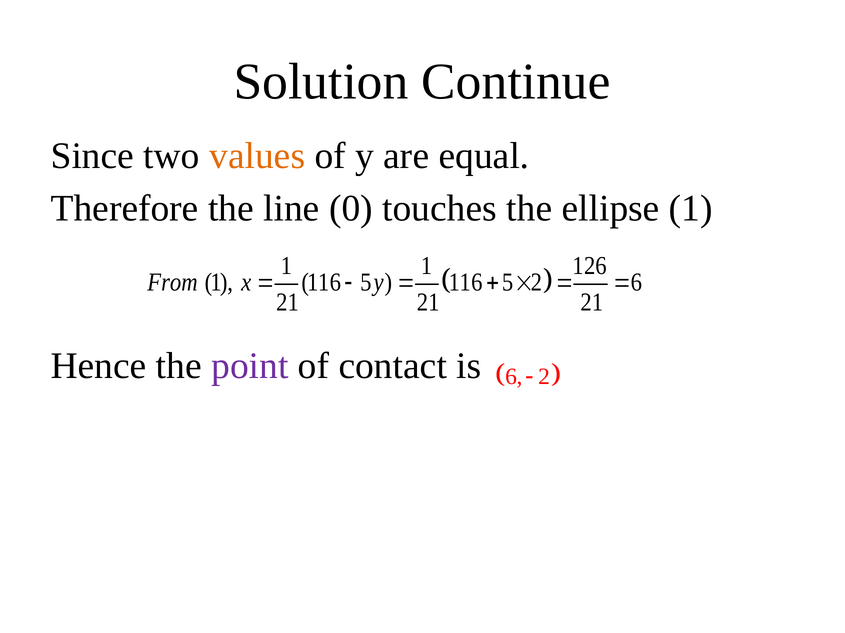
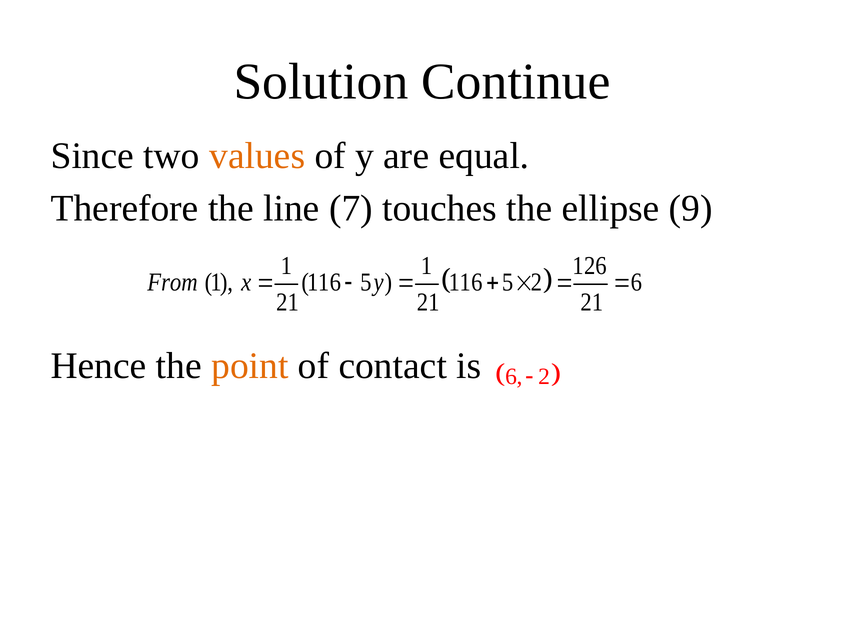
0: 0 -> 7 (351, 209)
ellipse 1: 1 -> 9 (691, 209)
point colour: purple -> orange (250, 367)
